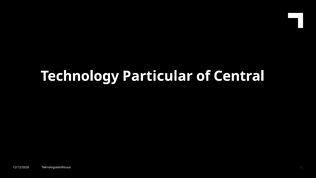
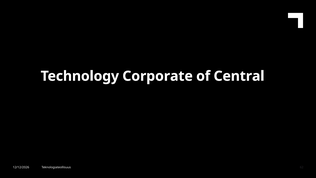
Particular: Particular -> Corporate (158, 76)
